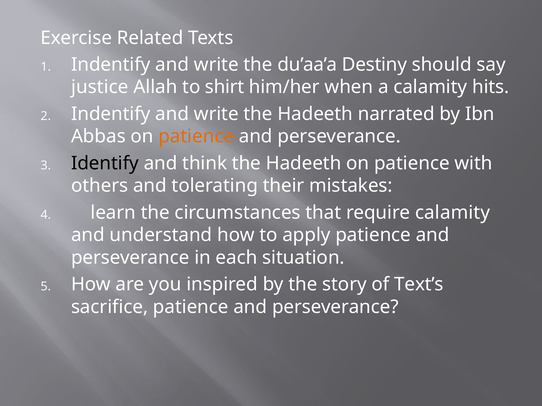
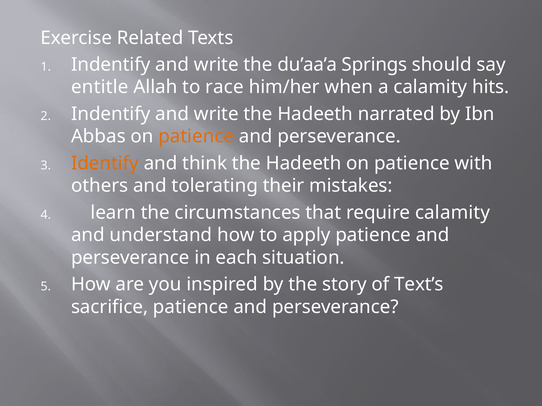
Destiny: Destiny -> Springs (374, 65)
justice: justice -> entitle (100, 87)
shirt: shirt -> race (224, 87)
Identify colour: black -> orange (105, 163)
